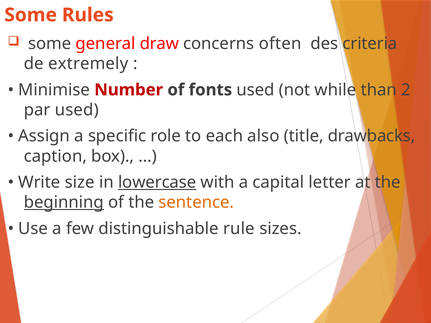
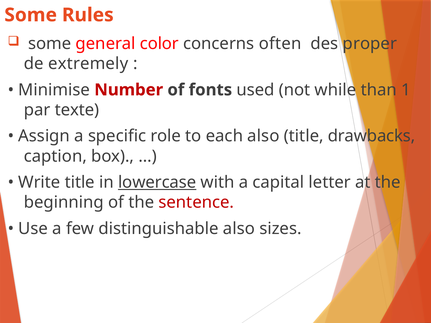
draw: draw -> color (159, 44)
criteria: criteria -> proper (370, 44)
2: 2 -> 1 (406, 90)
par used: used -> texte (77, 110)
Write size: size -> title (80, 182)
beginning underline: present -> none (64, 203)
sentence colour: orange -> red (196, 203)
distinguishable rule: rule -> also (239, 229)
